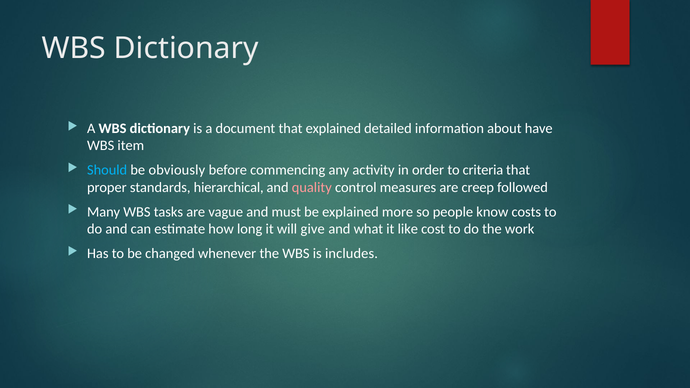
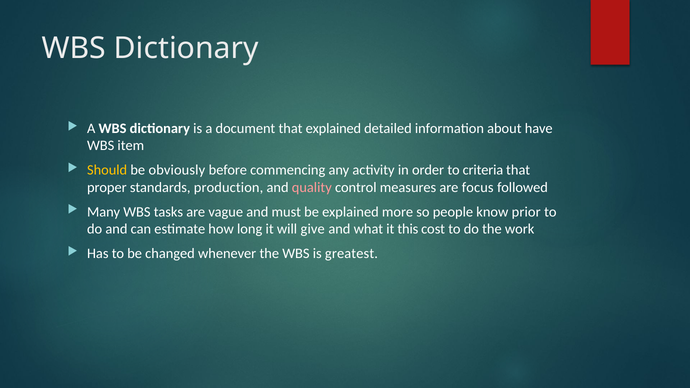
Should colour: light blue -> yellow (107, 170)
hierarchical: hierarchical -> production (229, 187)
creep: creep -> focus (478, 187)
costs: costs -> prior (526, 212)
like: like -> this (408, 229)
includes: includes -> greatest (351, 254)
